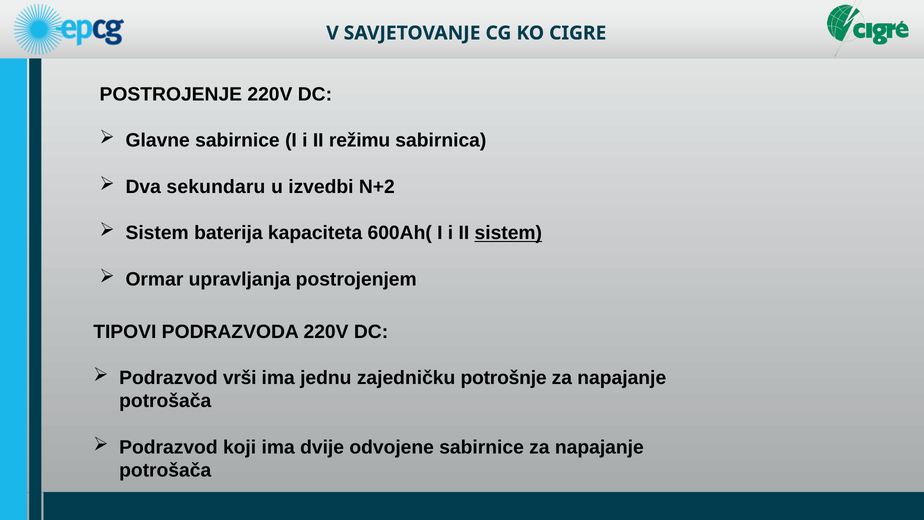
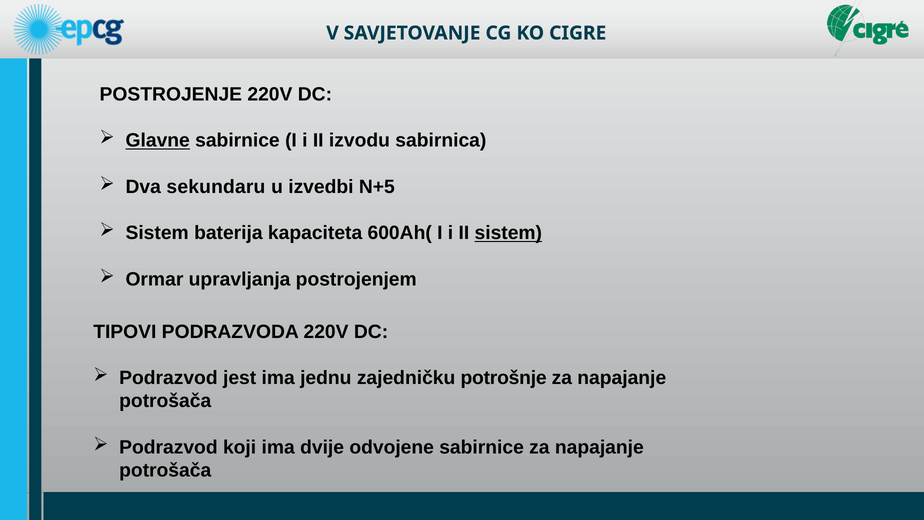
Glavne underline: none -> present (158, 141)
režimu: režimu -> izvodu (359, 141)
N+2: N+2 -> N+5 (377, 187)
vrši: vrši -> jest (240, 378)
